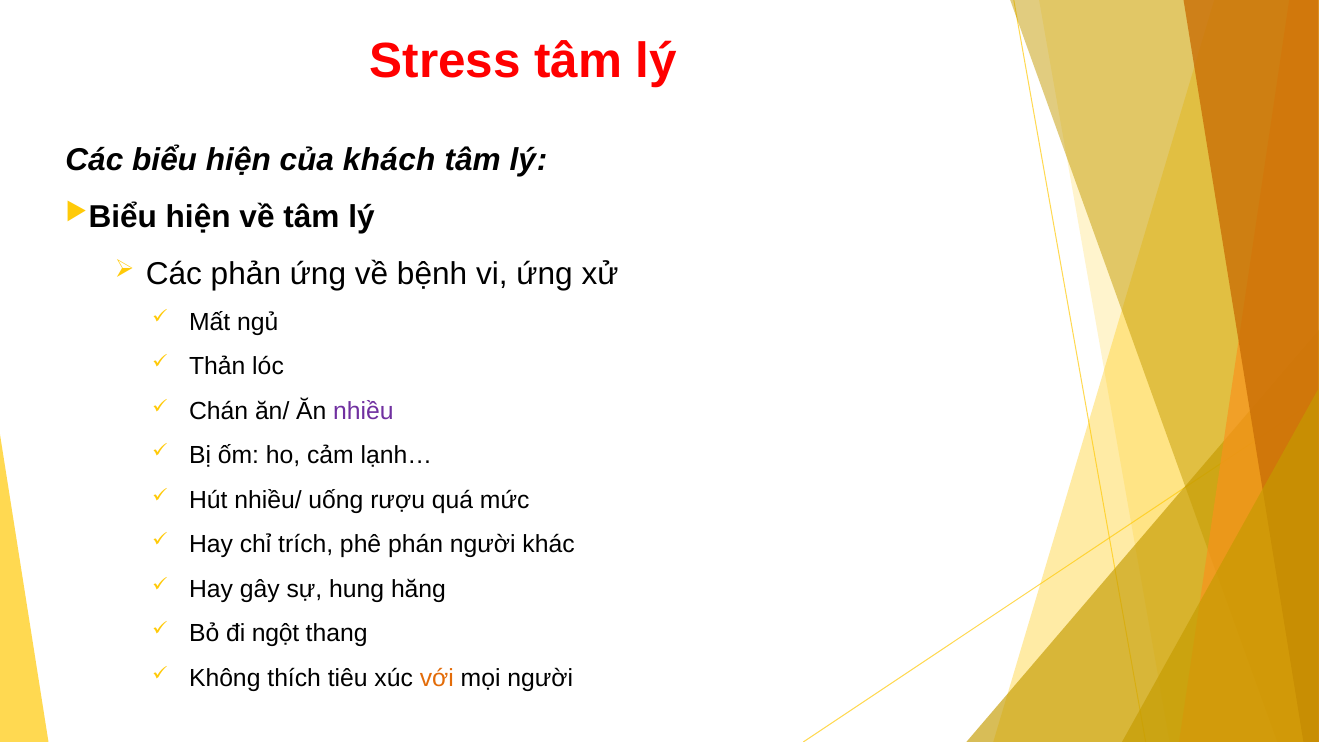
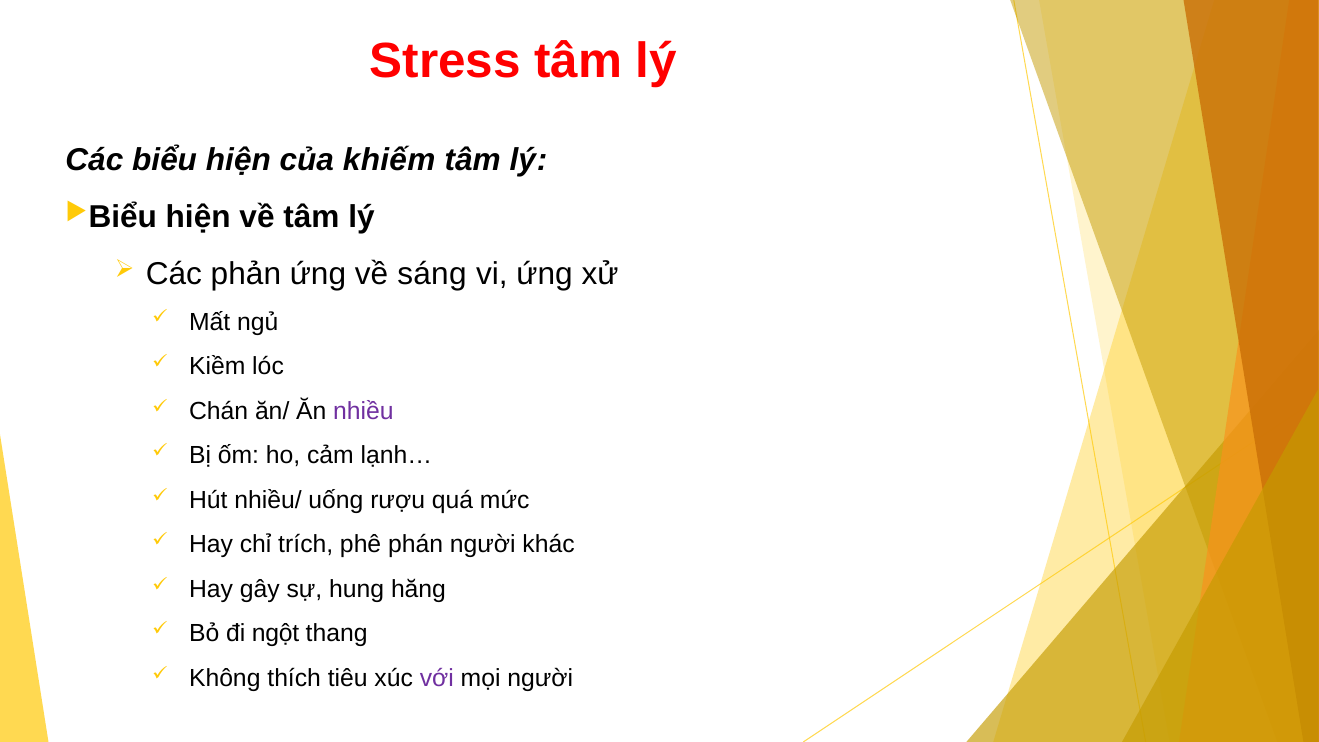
khách: khách -> khiếm (389, 160)
bệnh: bệnh -> sáng (432, 274)
Thản: Thản -> Kiềm (217, 366)
với colour: orange -> purple (437, 678)
